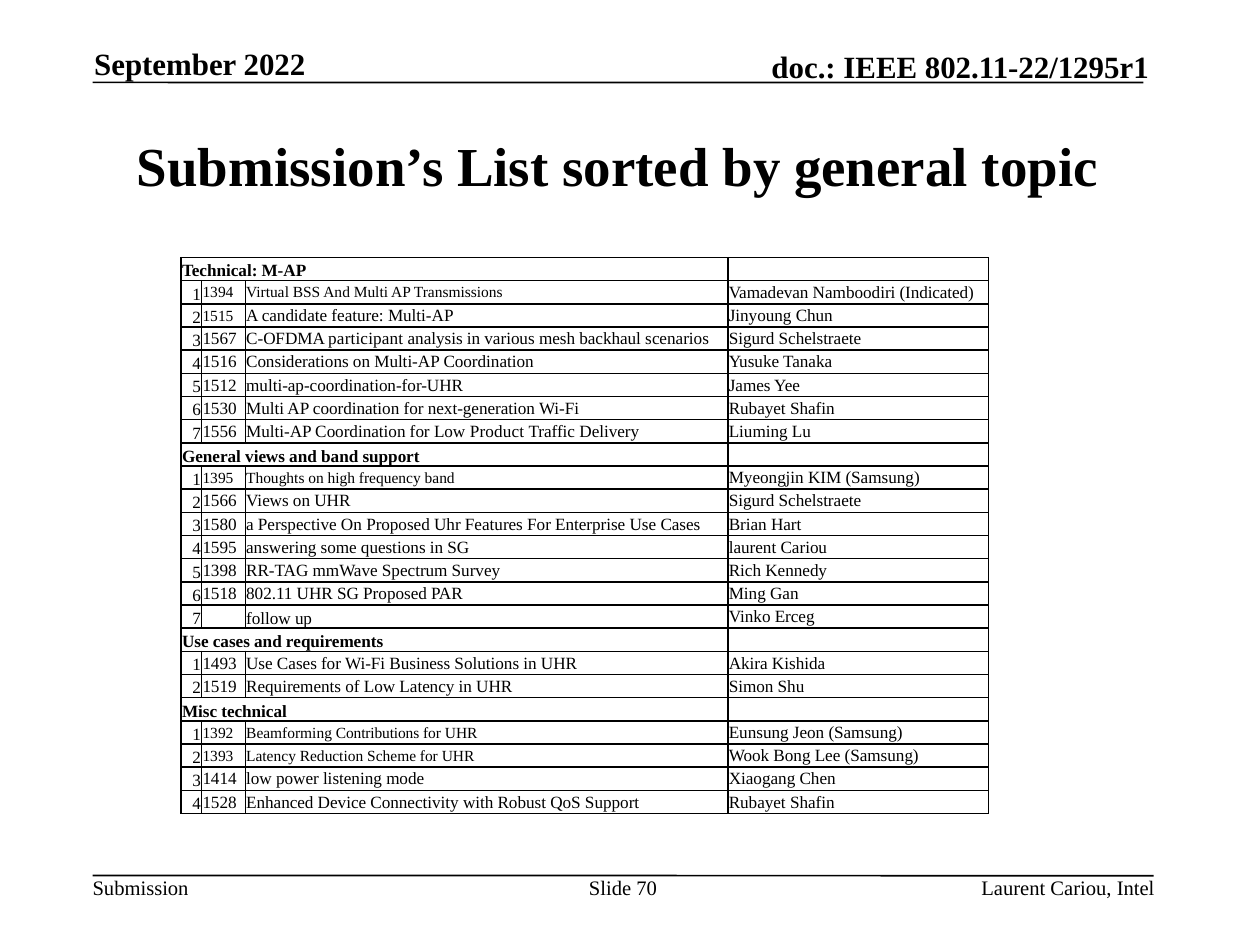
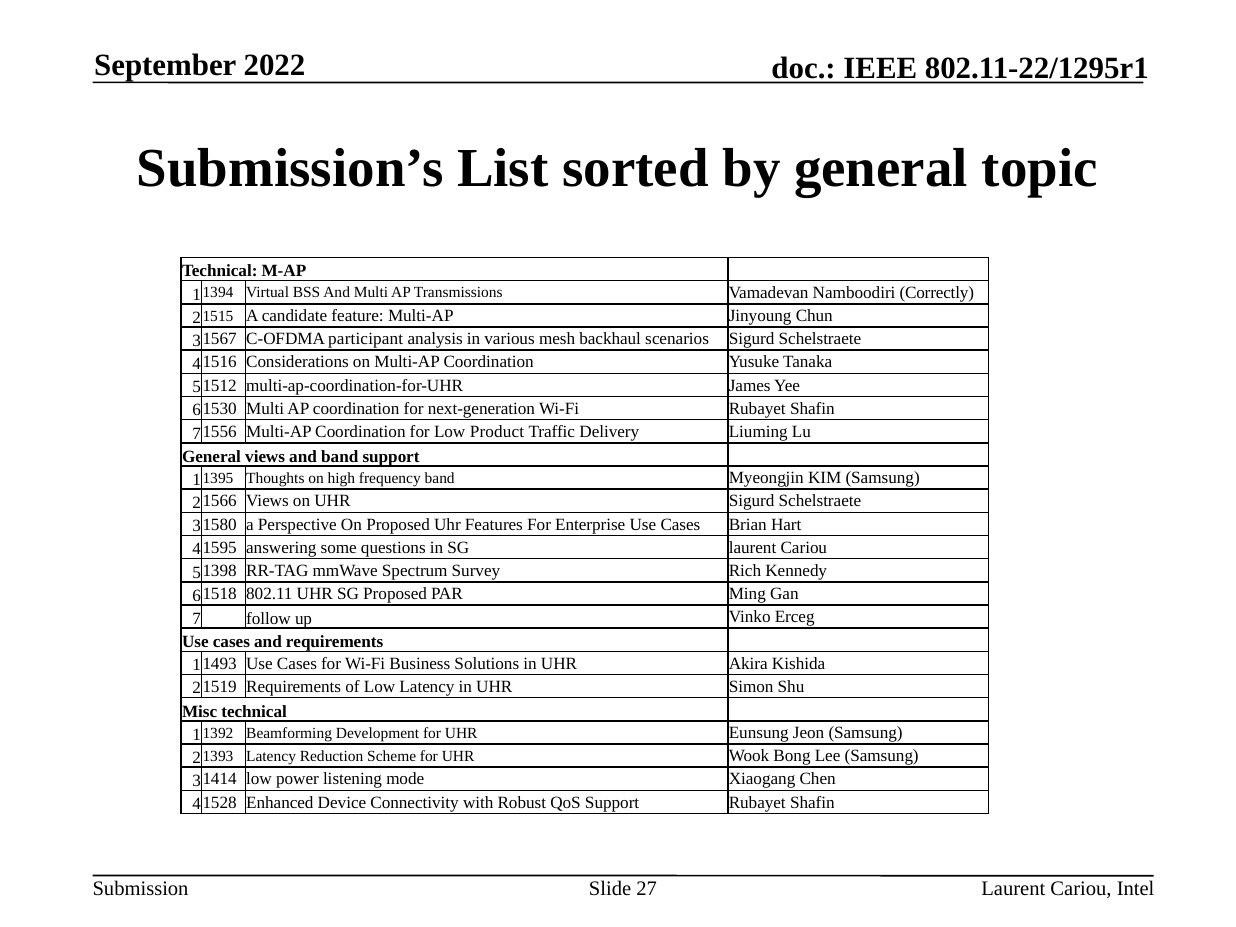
Indicated: Indicated -> Correctly (937, 293)
Contributions: Contributions -> Development (378, 733)
70: 70 -> 27 (647, 889)
